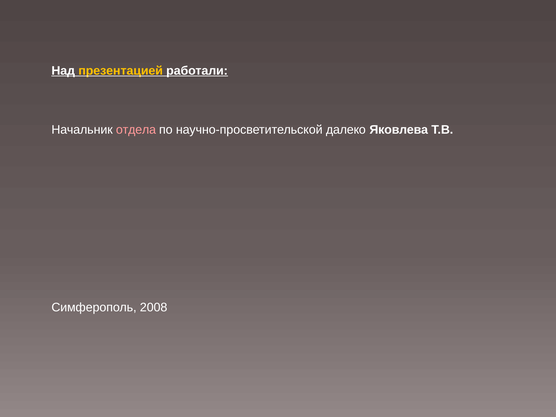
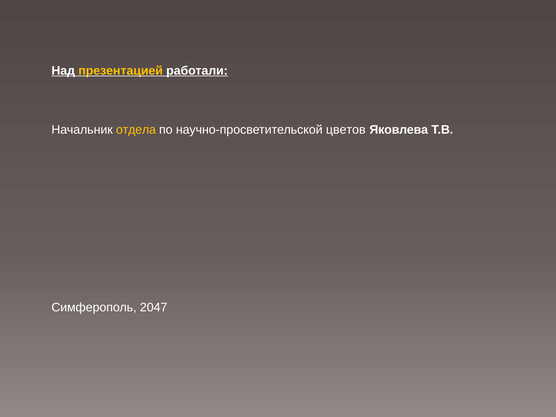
отдела colour: pink -> yellow (136, 130)
далеко: далеко -> цветов (346, 130)
2008: 2008 -> 2047 (154, 307)
